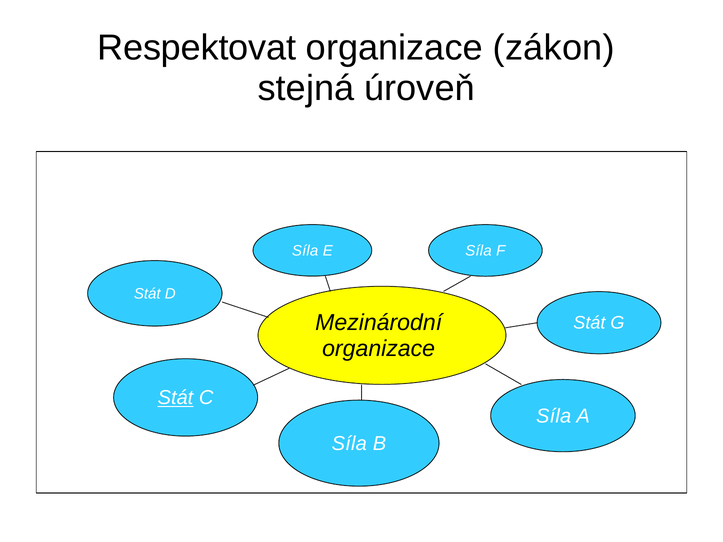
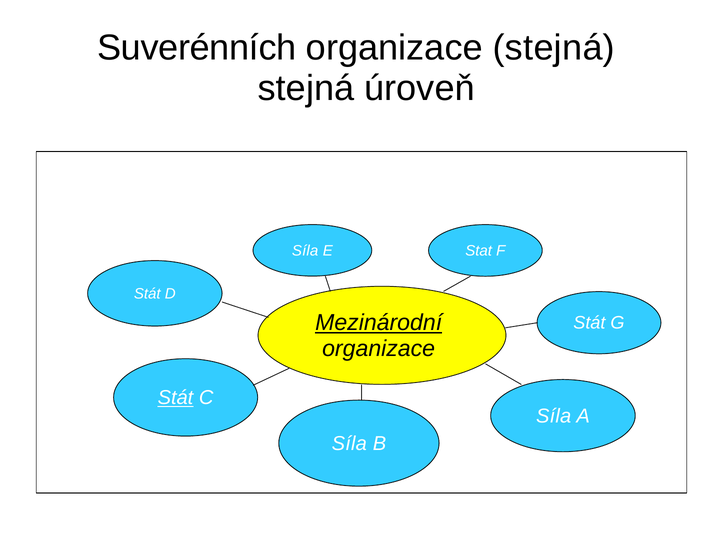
Respektovat: Respektovat -> Suverénních (197, 48)
organizace zákon: zákon -> stejná (554, 48)
E Síla: Síla -> Stat (479, 251)
Mezinárodní underline: none -> present (379, 323)
